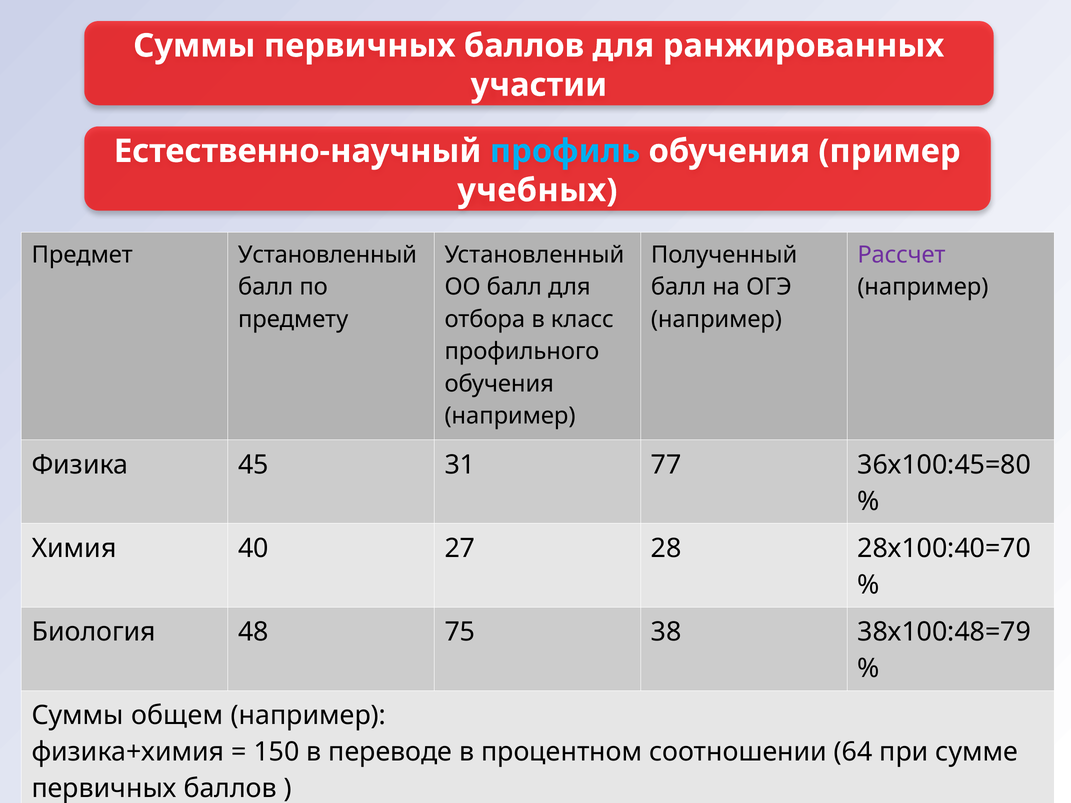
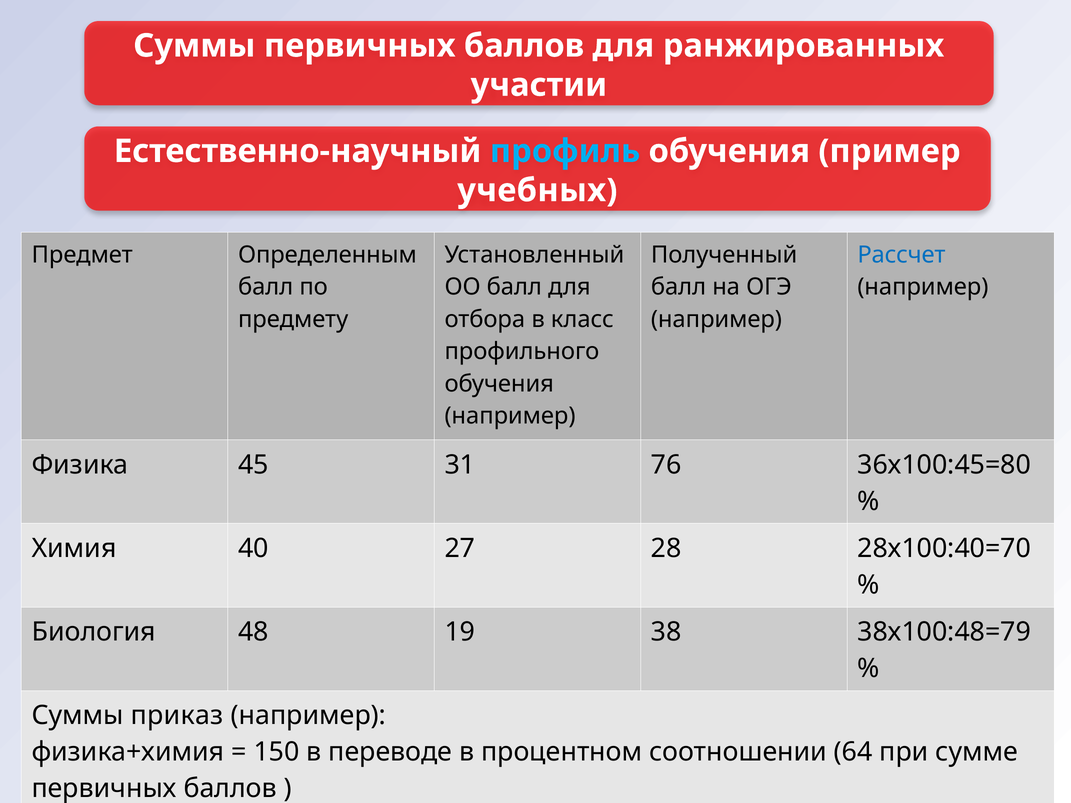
Предмет Установленный: Установленный -> Определенным (327, 255)
Рассчет colour: purple -> blue (901, 255)
77: 77 -> 76 (666, 465)
75: 75 -> 19 (460, 632)
общем: общем -> приказ (177, 716)
